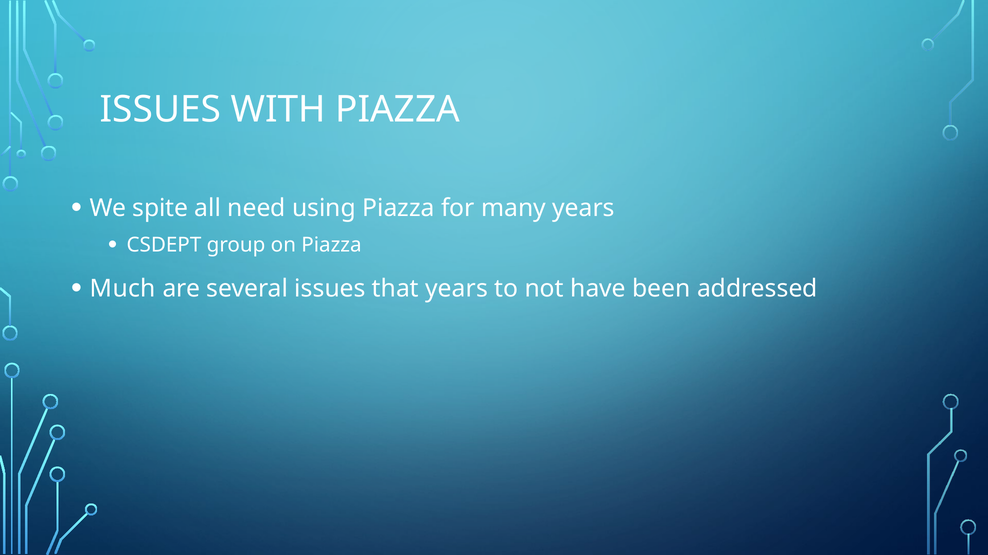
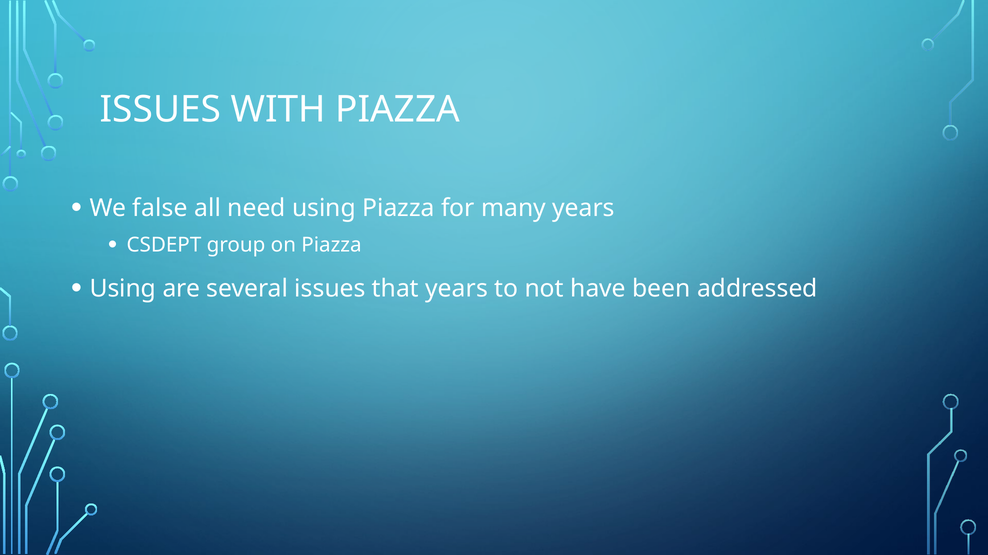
spite: spite -> false (160, 208)
Much: Much -> Using (123, 289)
